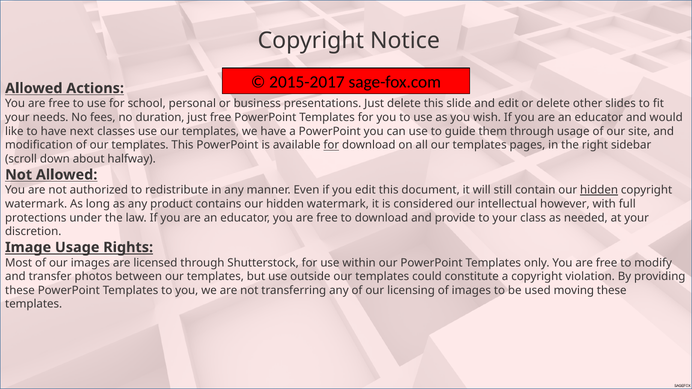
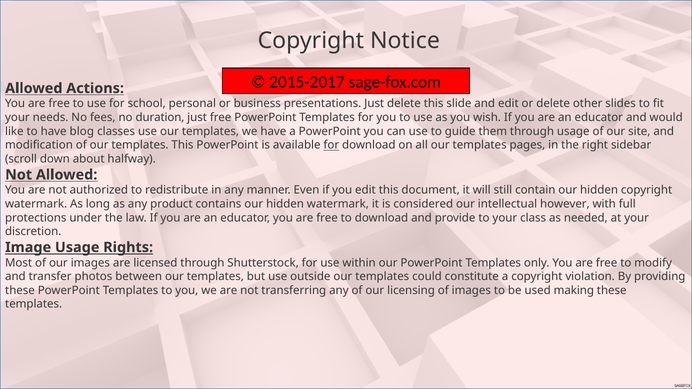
next: next -> blog (82, 131)
hidden underline: present -> none (599, 190)
moving: moving -> making (574, 291)
